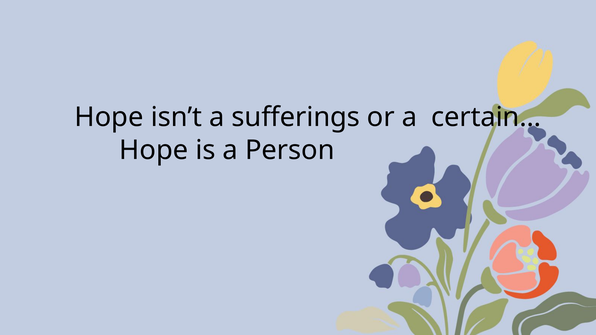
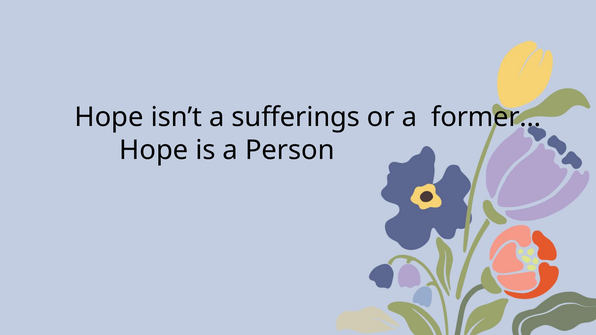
certain…: certain… -> former… (486, 117)
